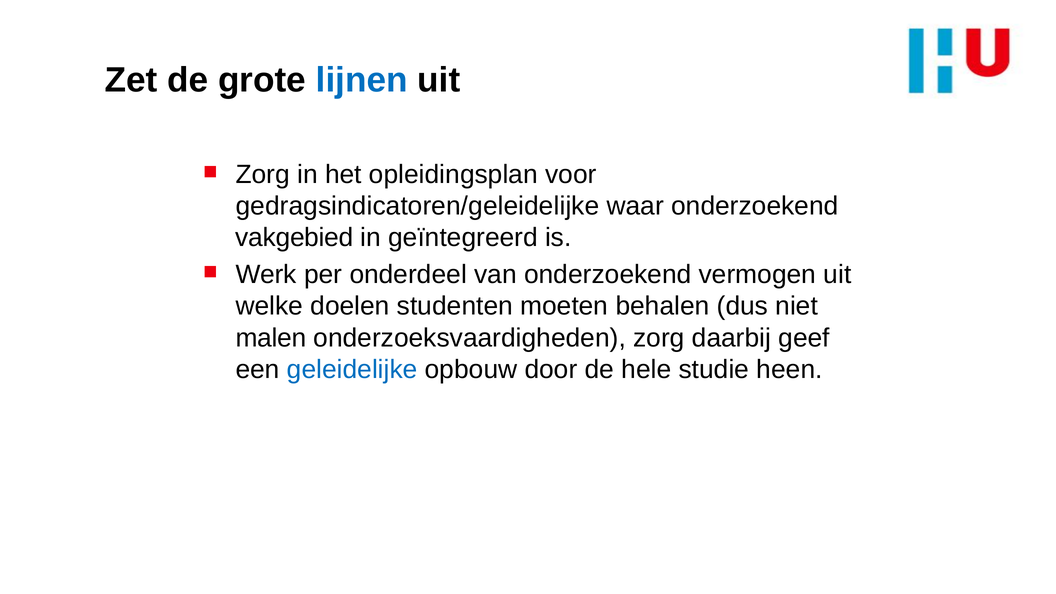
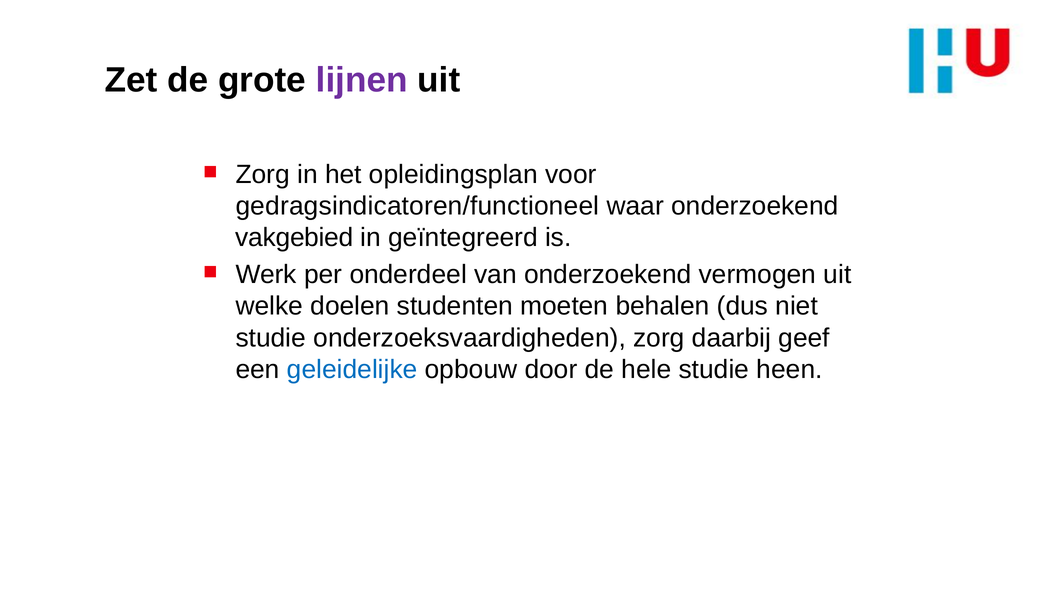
lijnen colour: blue -> purple (362, 80)
gedragsindicatoren/geleidelijke: gedragsindicatoren/geleidelijke -> gedragsindicatoren/functioneel (417, 206)
malen: malen -> studie (271, 338)
